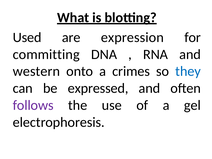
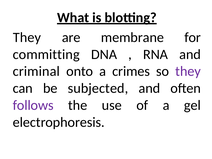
Used: Used -> They (27, 37)
expression: expression -> membrane (132, 37)
western: western -> criminal (36, 71)
they colour: blue -> purple (188, 71)
expressed: expressed -> subjected (98, 88)
